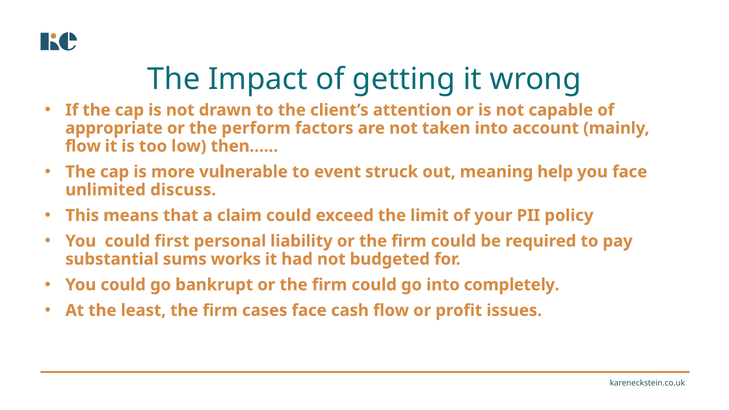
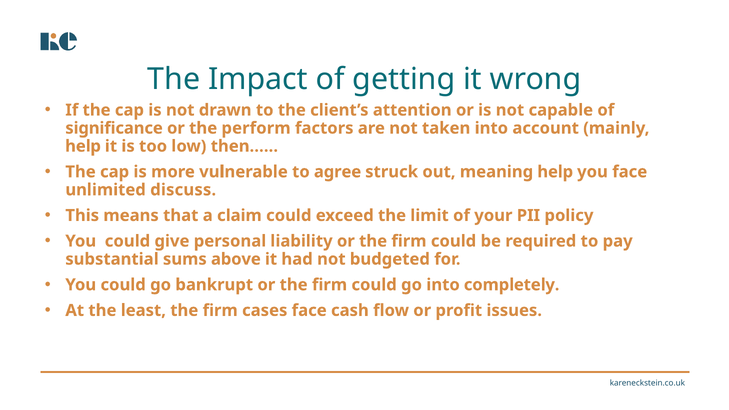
appropriate: appropriate -> significance (114, 128)
flow: flow -> help (83, 146)
event: event -> agree (338, 172)
first: first -> give (172, 241)
works: works -> above (236, 259)
